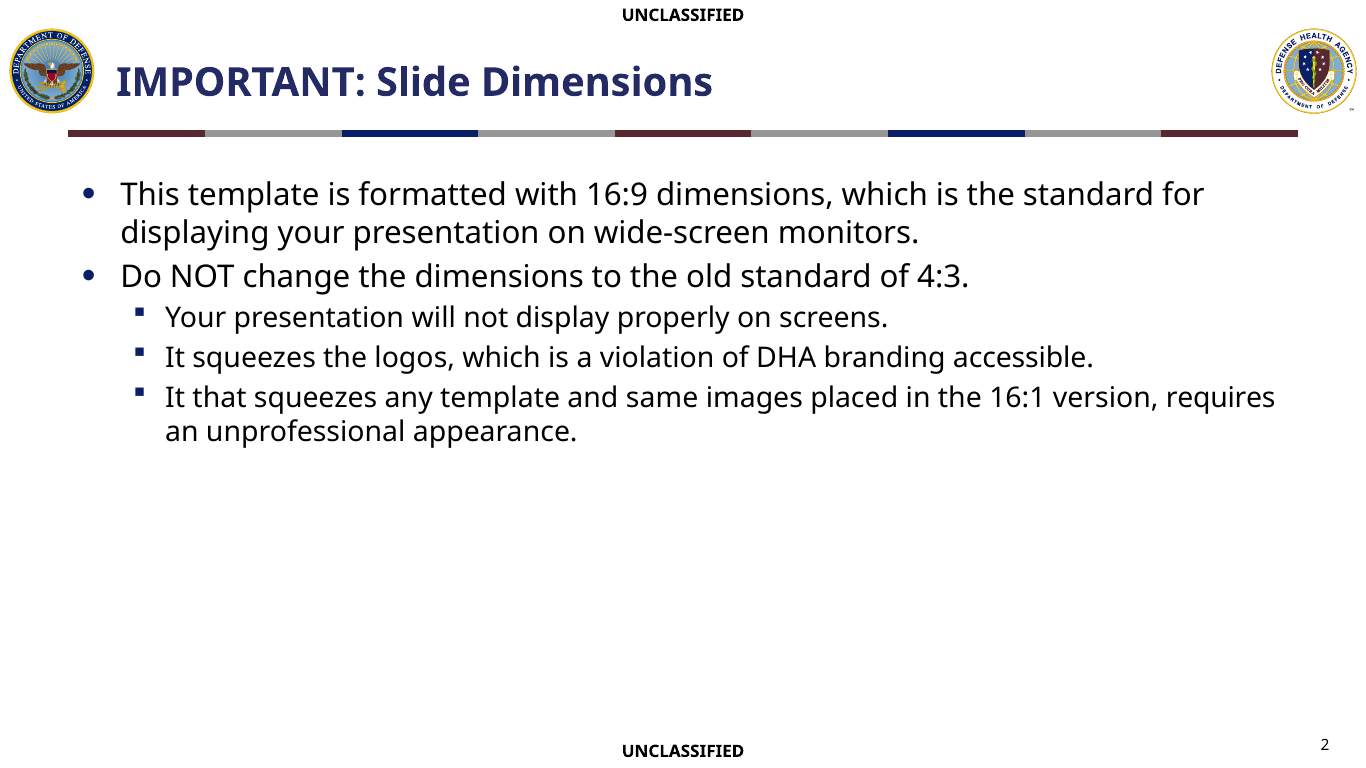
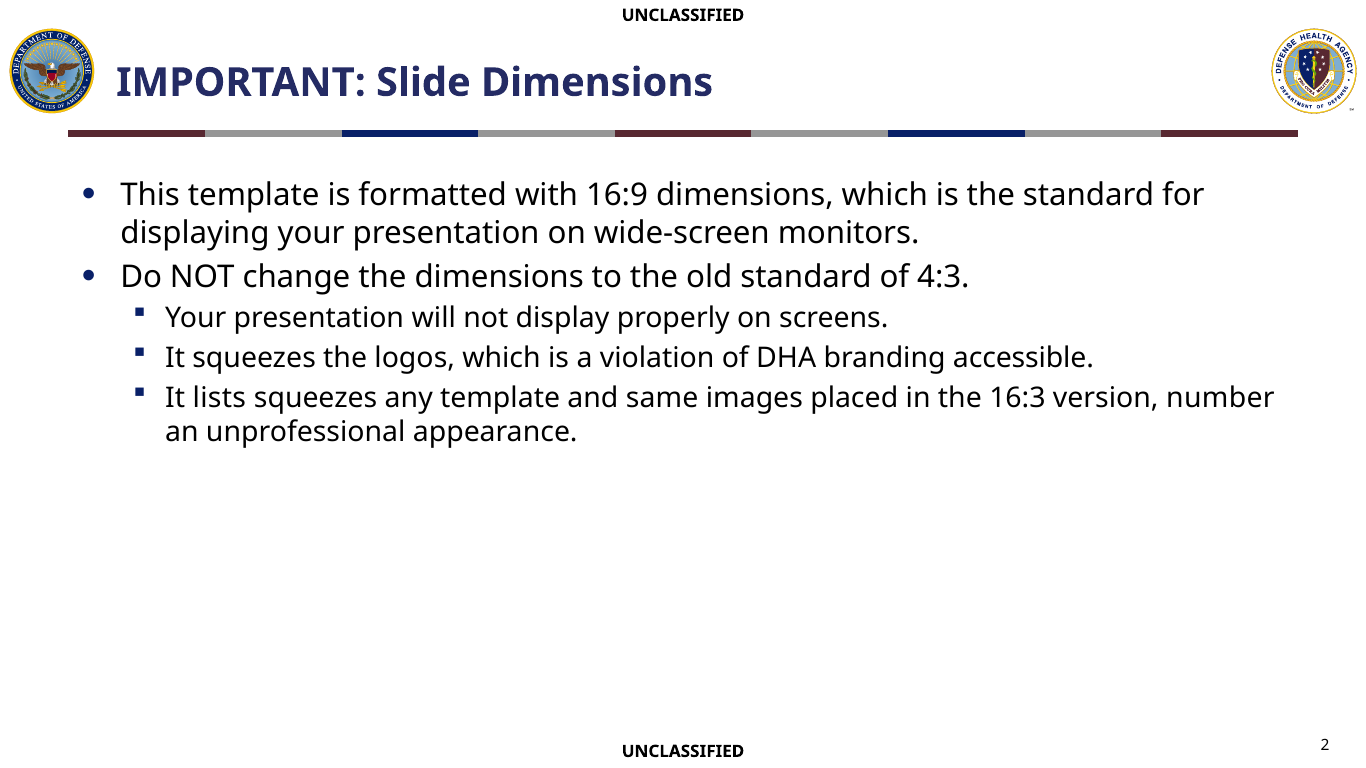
that: that -> lists (219, 398)
16:1: 16:1 -> 16:3 (1017, 398)
requires: requires -> number (1220, 398)
